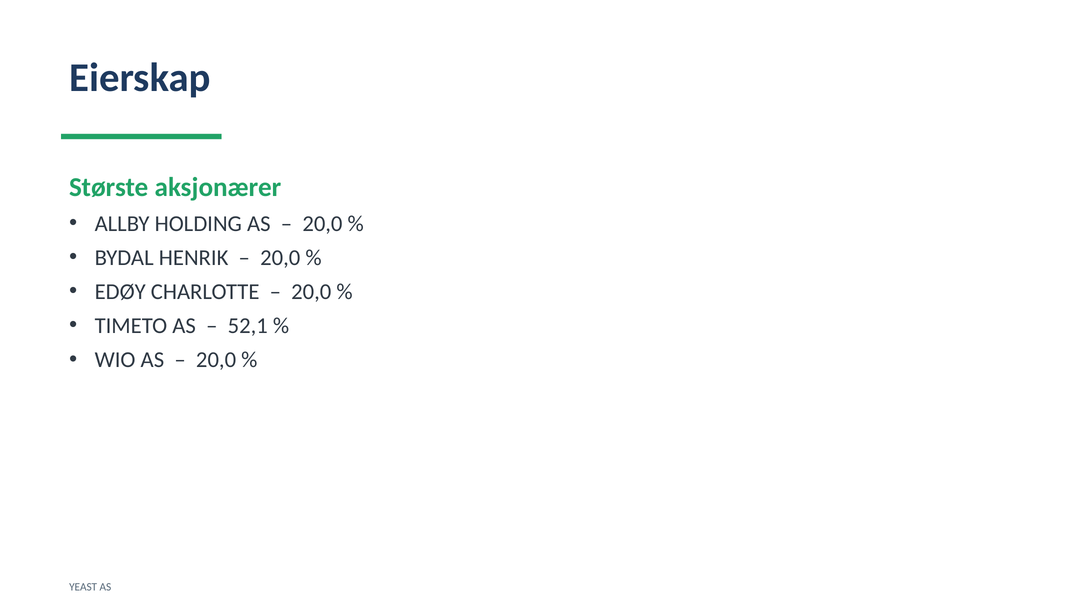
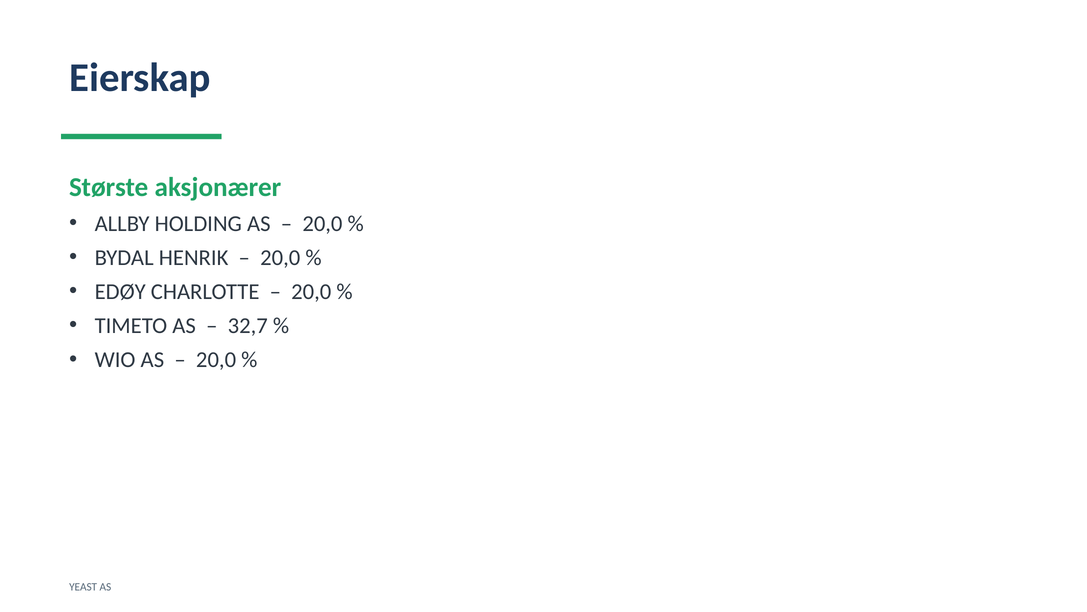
52,1: 52,1 -> 32,7 (248, 325)
